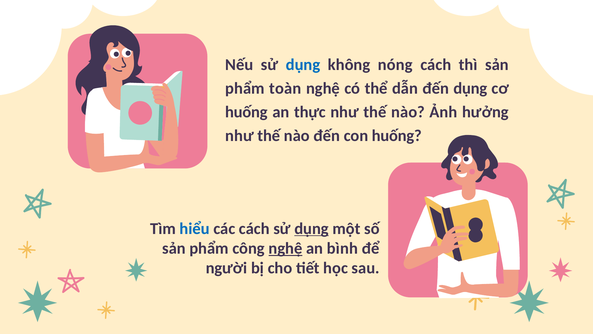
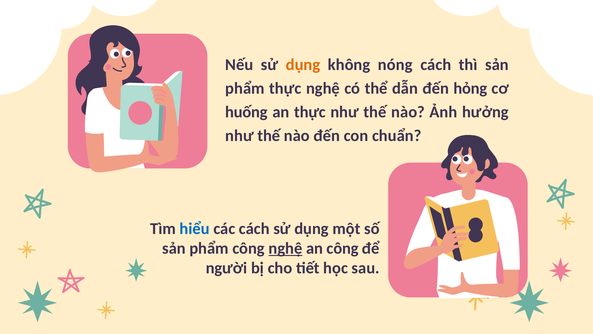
dụng colour: blue -> orange (303, 65)
phẩm toàn: toàn -> thực (285, 88)
đến dụng: dụng -> hỏng (470, 88)
con huống: huống -> chuẩn (397, 136)
dụng underline: present -> none (312, 228)
an bình: bình -> công (343, 248)
